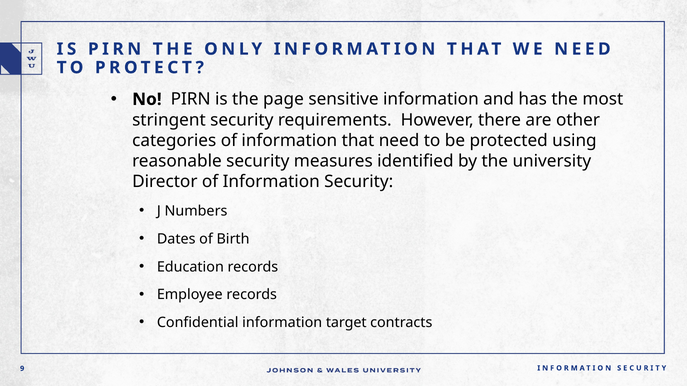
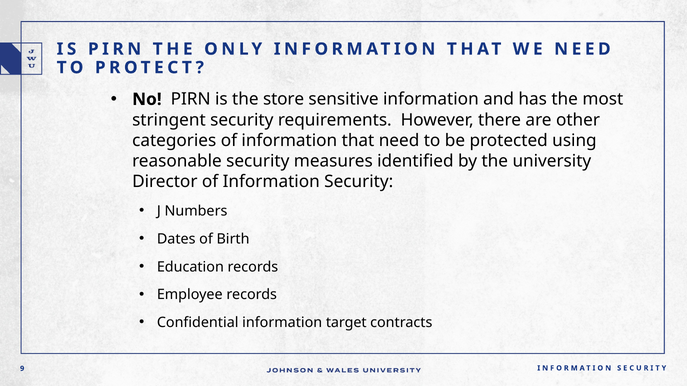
page: page -> store (284, 99)
